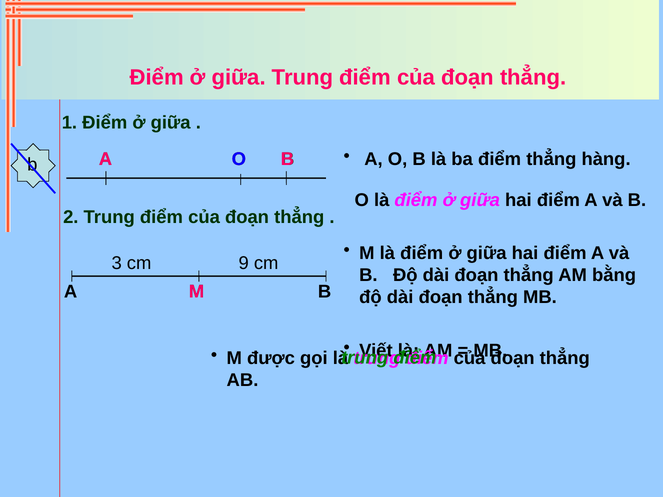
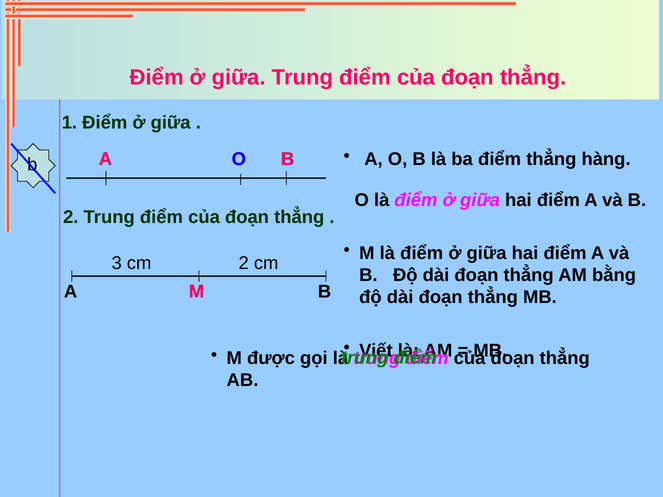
cm 9: 9 -> 2 (244, 263)
